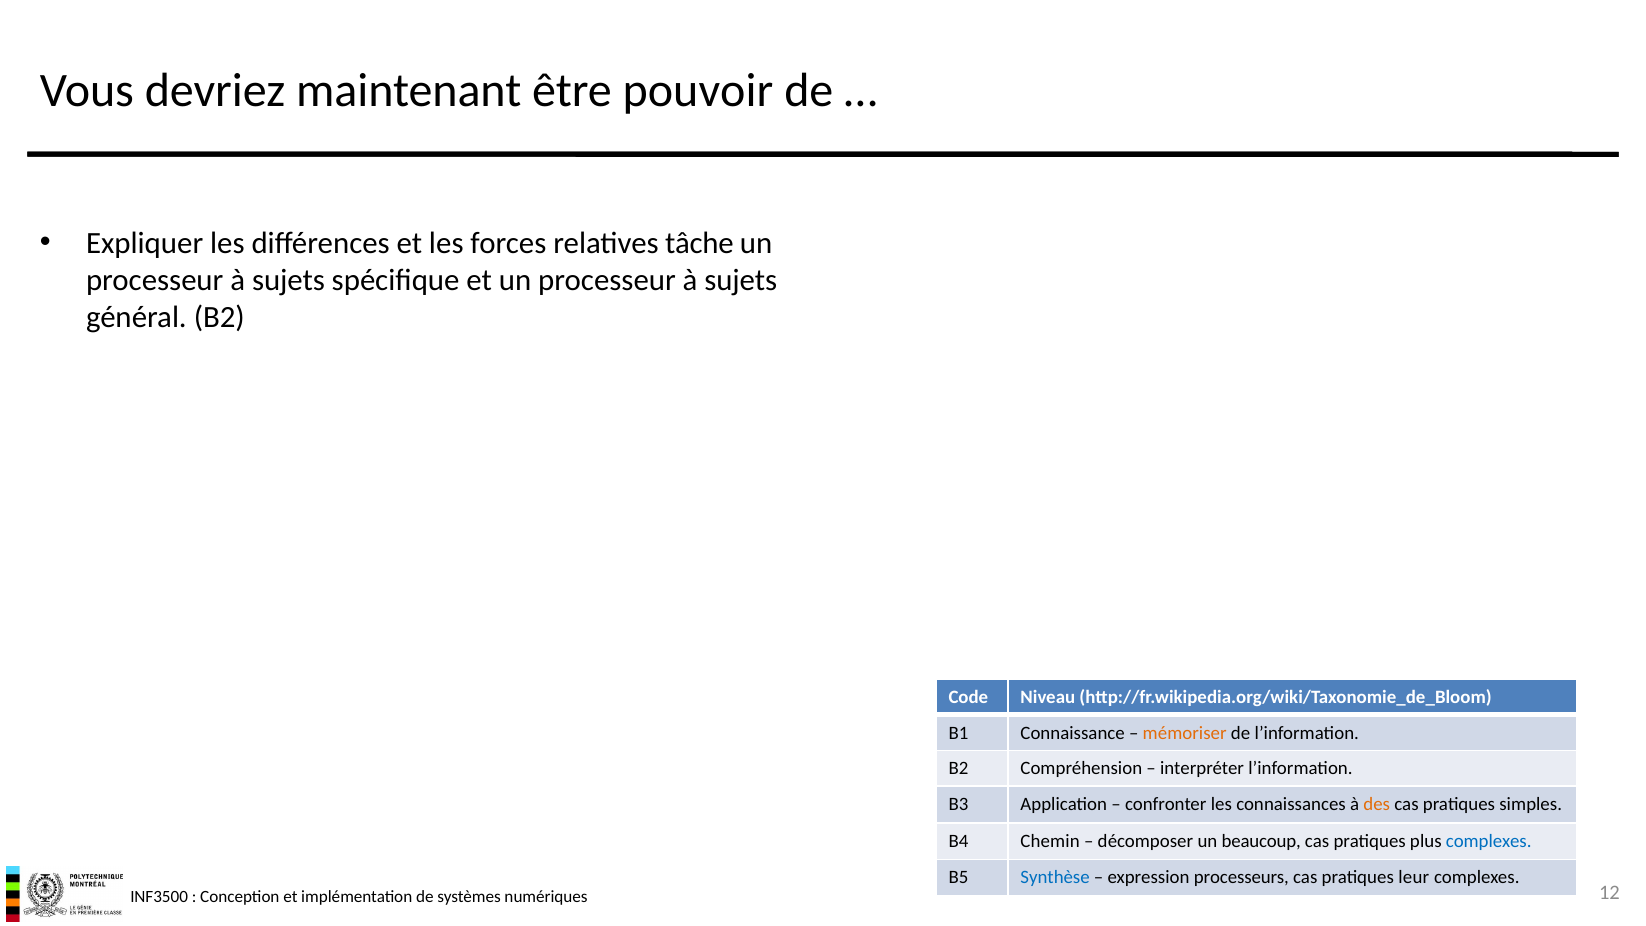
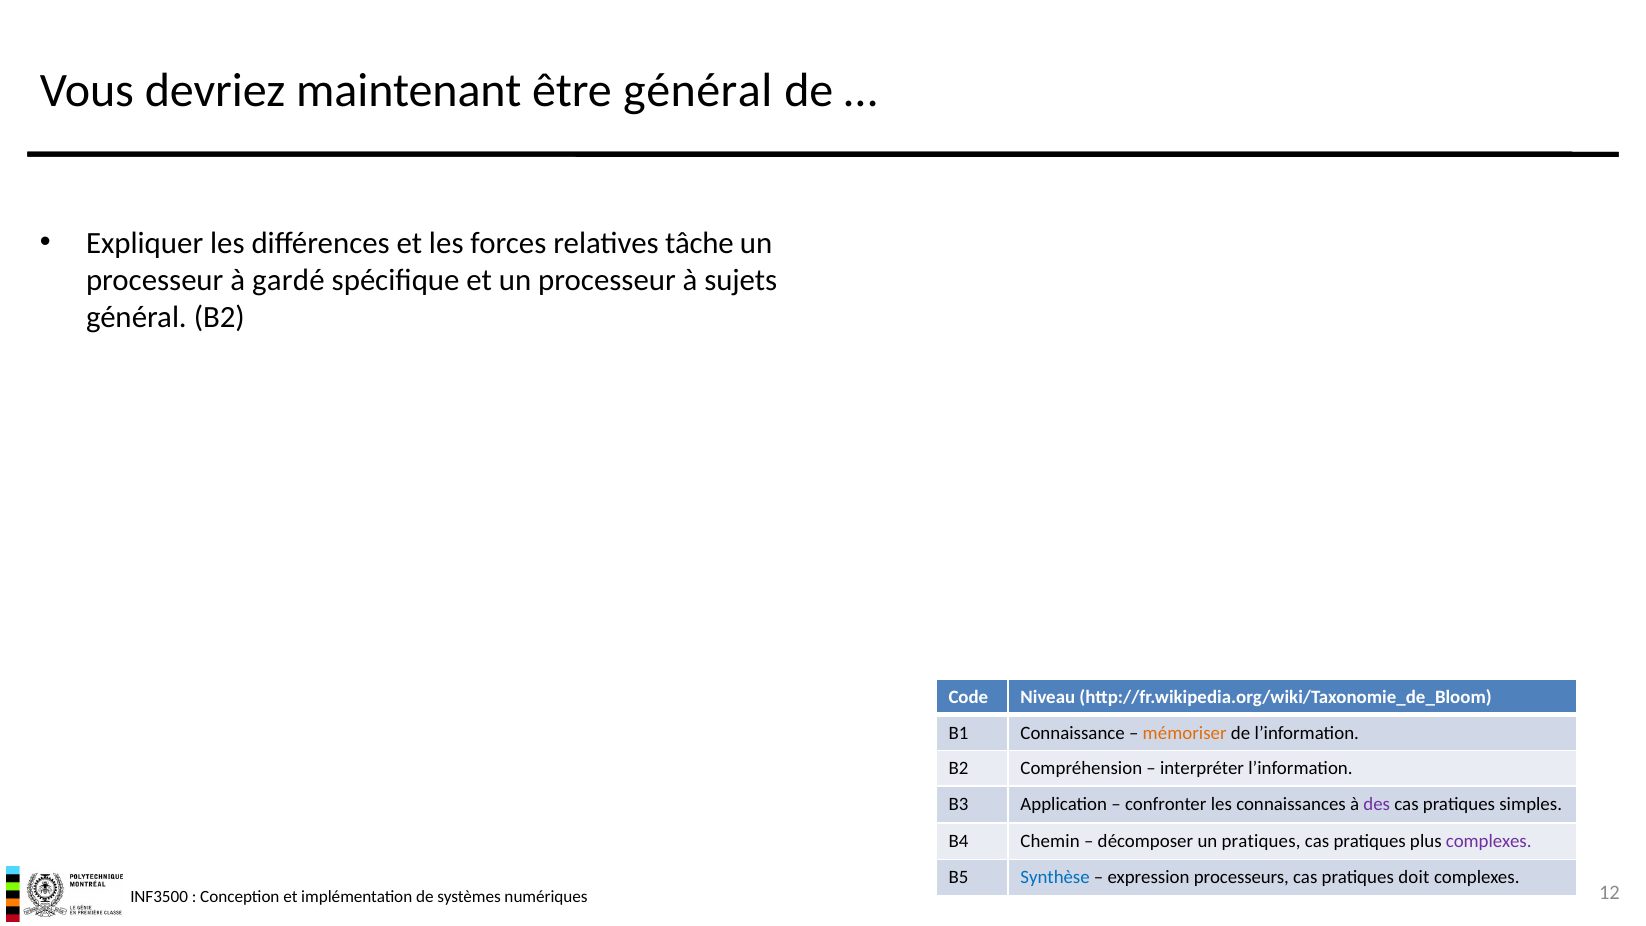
être pouvoir: pouvoir -> général (698, 91)
sujets: sujets -> gardé (288, 280)
des colour: orange -> purple (1377, 804)
un beaucoup: beaucoup -> pratiques (1261, 841)
complexes colour: blue -> purple (1489, 841)
leur: leur -> doit (1414, 877)
